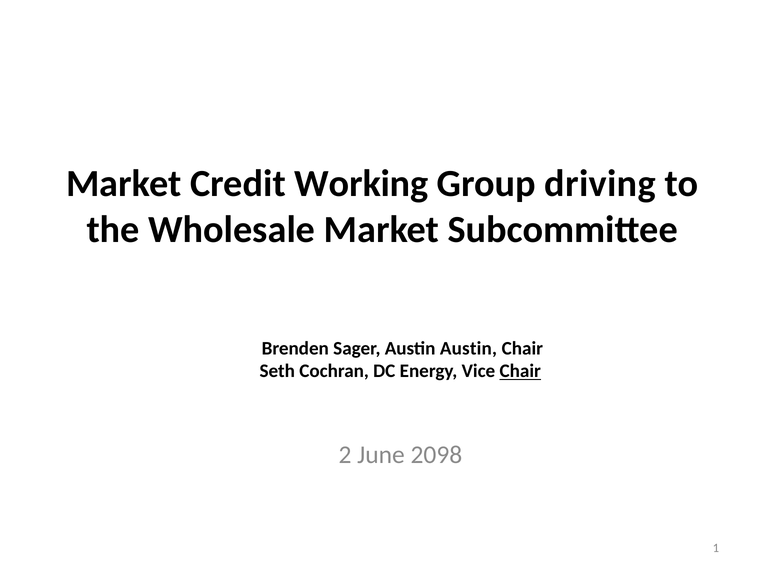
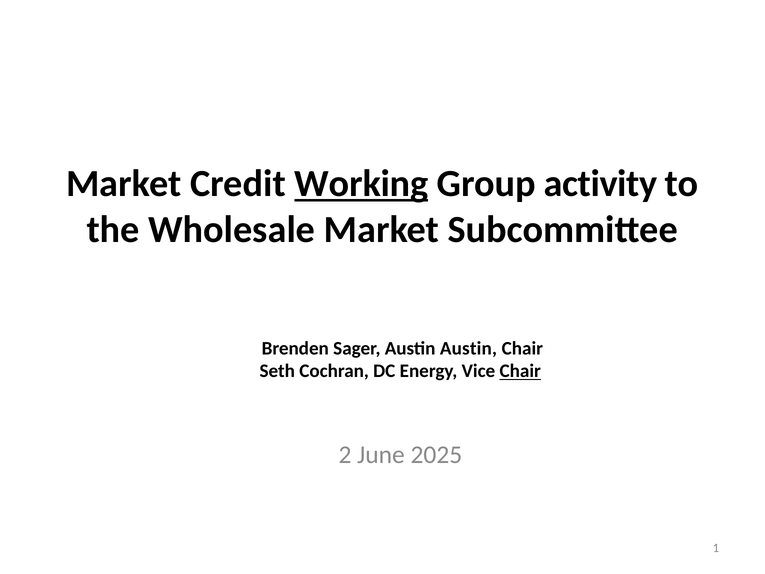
Working underline: none -> present (361, 184)
driving: driving -> activity (600, 184)
2098: 2098 -> 2025 (436, 454)
